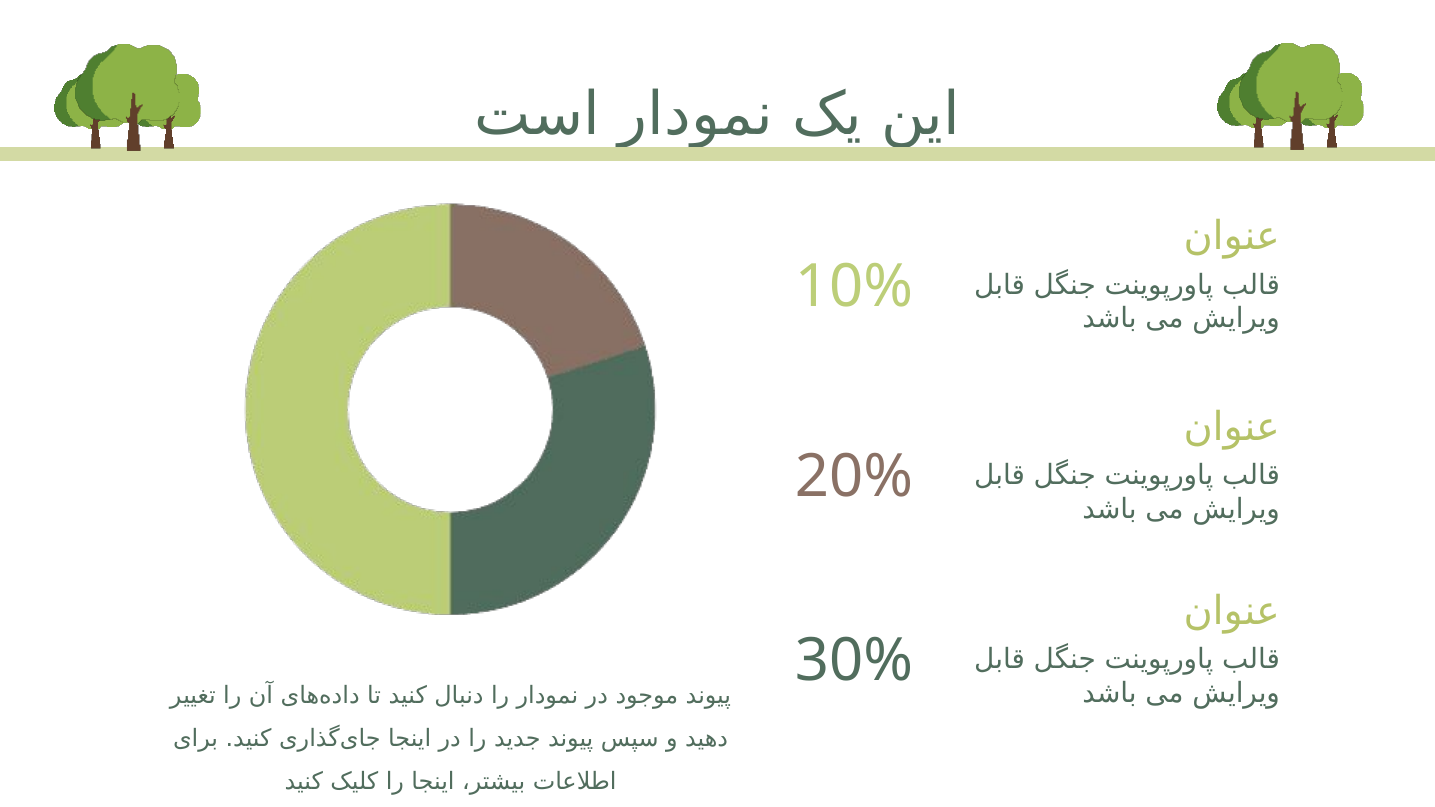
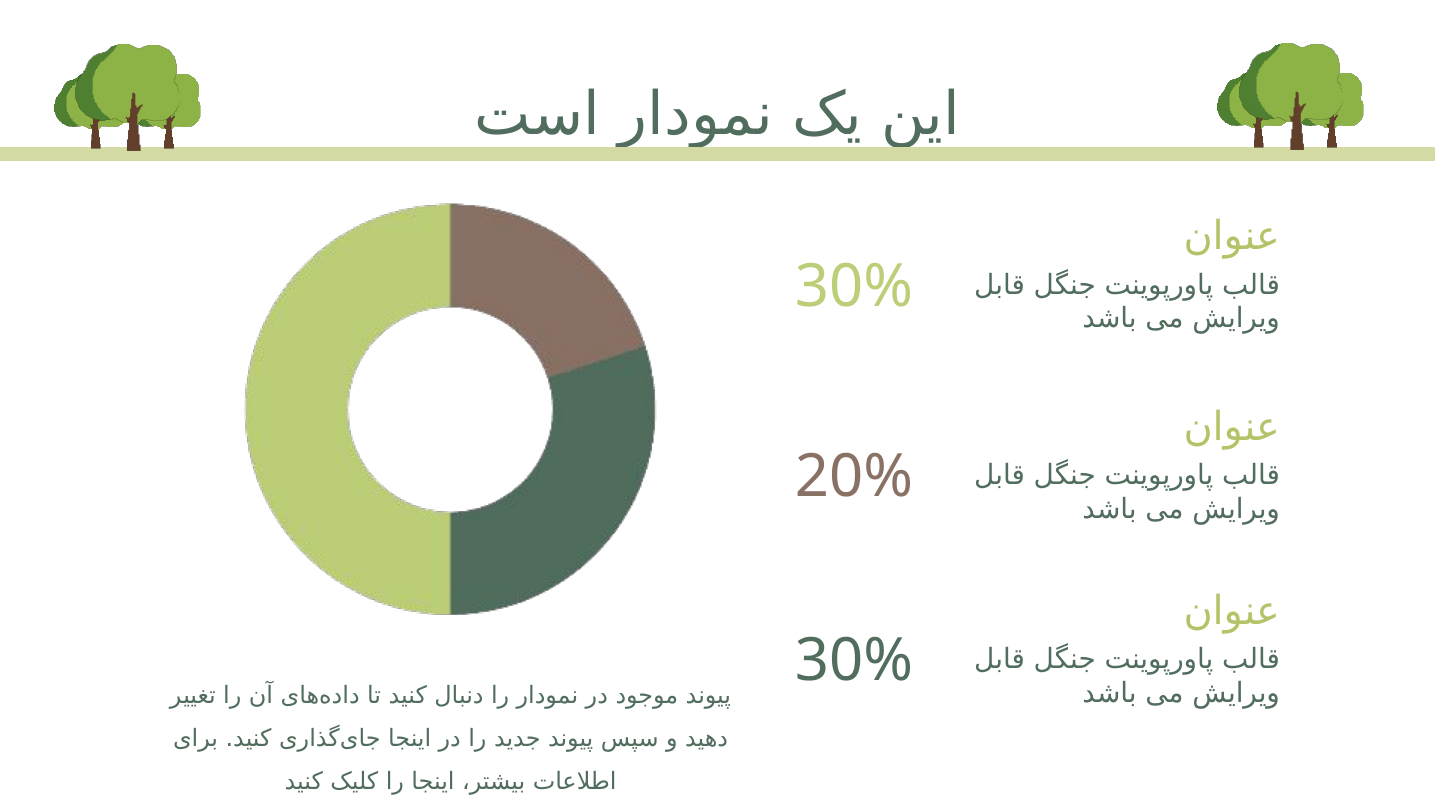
10%: 10% -> 30% (854, 286)
